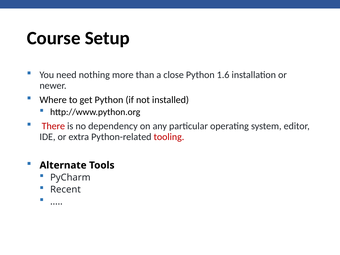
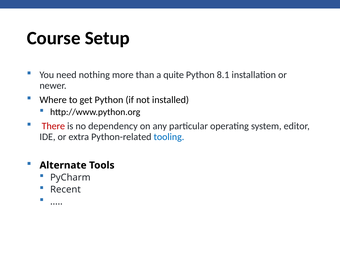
close: close -> quite (174, 75)
1.6: 1.6 -> 8.1 (223, 75)
tooling colour: red -> blue (169, 137)
